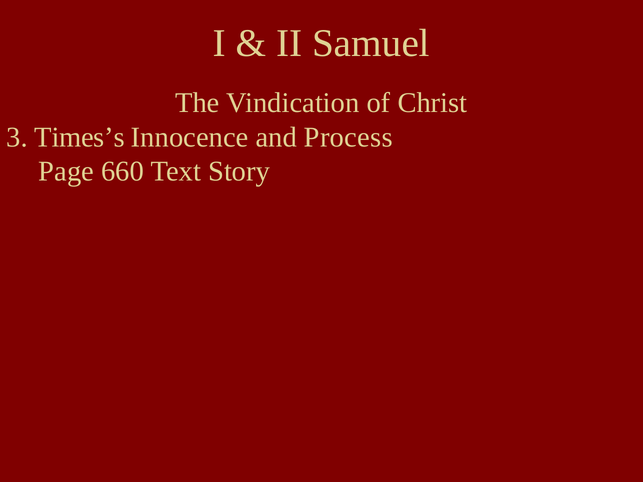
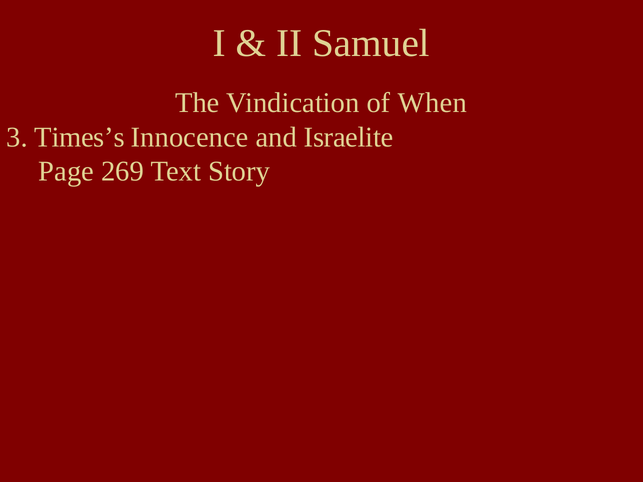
Christ: Christ -> When (432, 103)
Process: Process -> Israelite (349, 137)
660: 660 -> 269 (123, 172)
